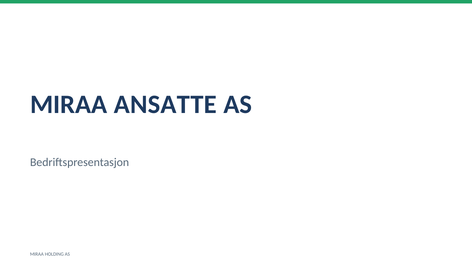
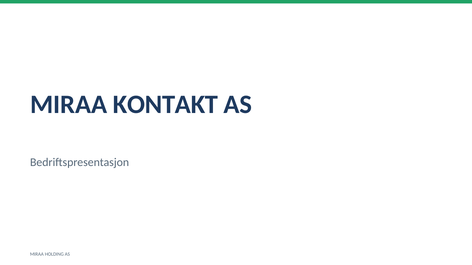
ANSATTE: ANSATTE -> KONTAKT (165, 105)
